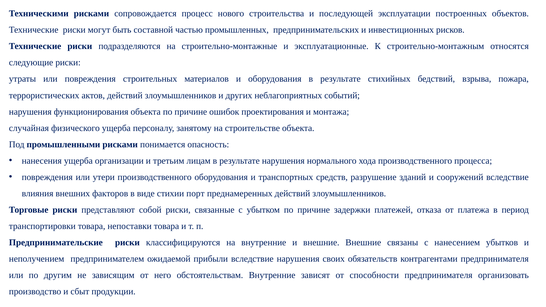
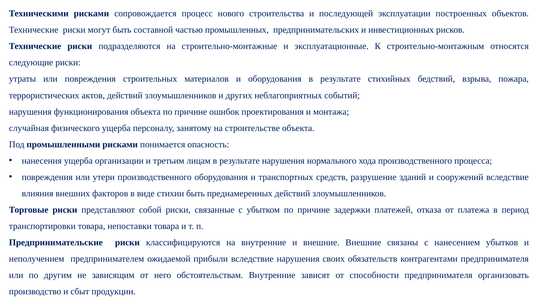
стихии порт: порт -> быть (196, 194)
